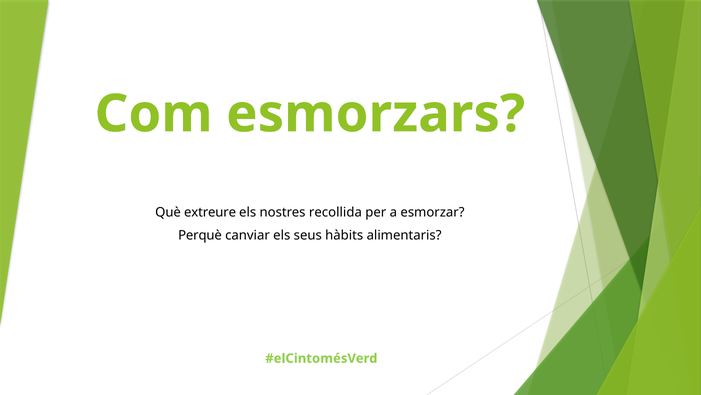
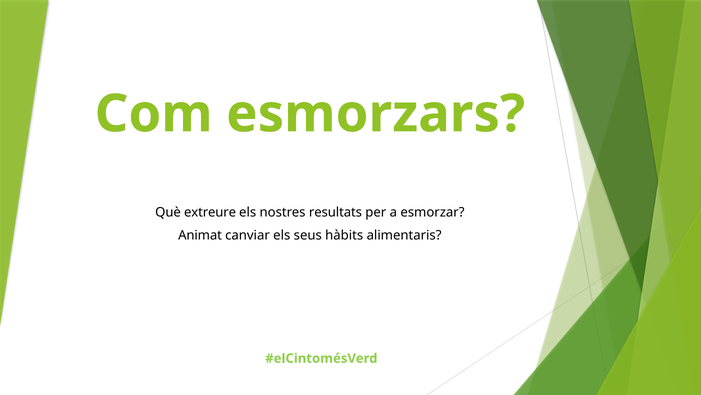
recollida: recollida -> resultats (335, 212)
Perquè: Perquè -> Animat (200, 235)
